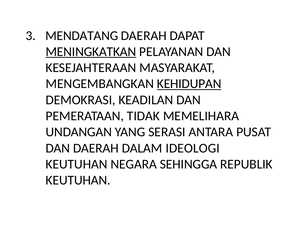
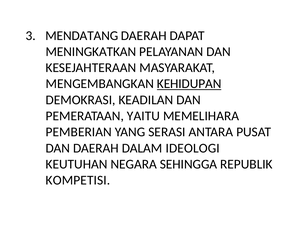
MENINGKATKAN underline: present -> none (91, 52)
TIDAK: TIDAK -> YAITU (143, 116)
UNDANGAN: UNDANGAN -> PEMBERIAN (79, 132)
KEUTUHAN: KEUTUHAN -> KOMPETISI (78, 180)
